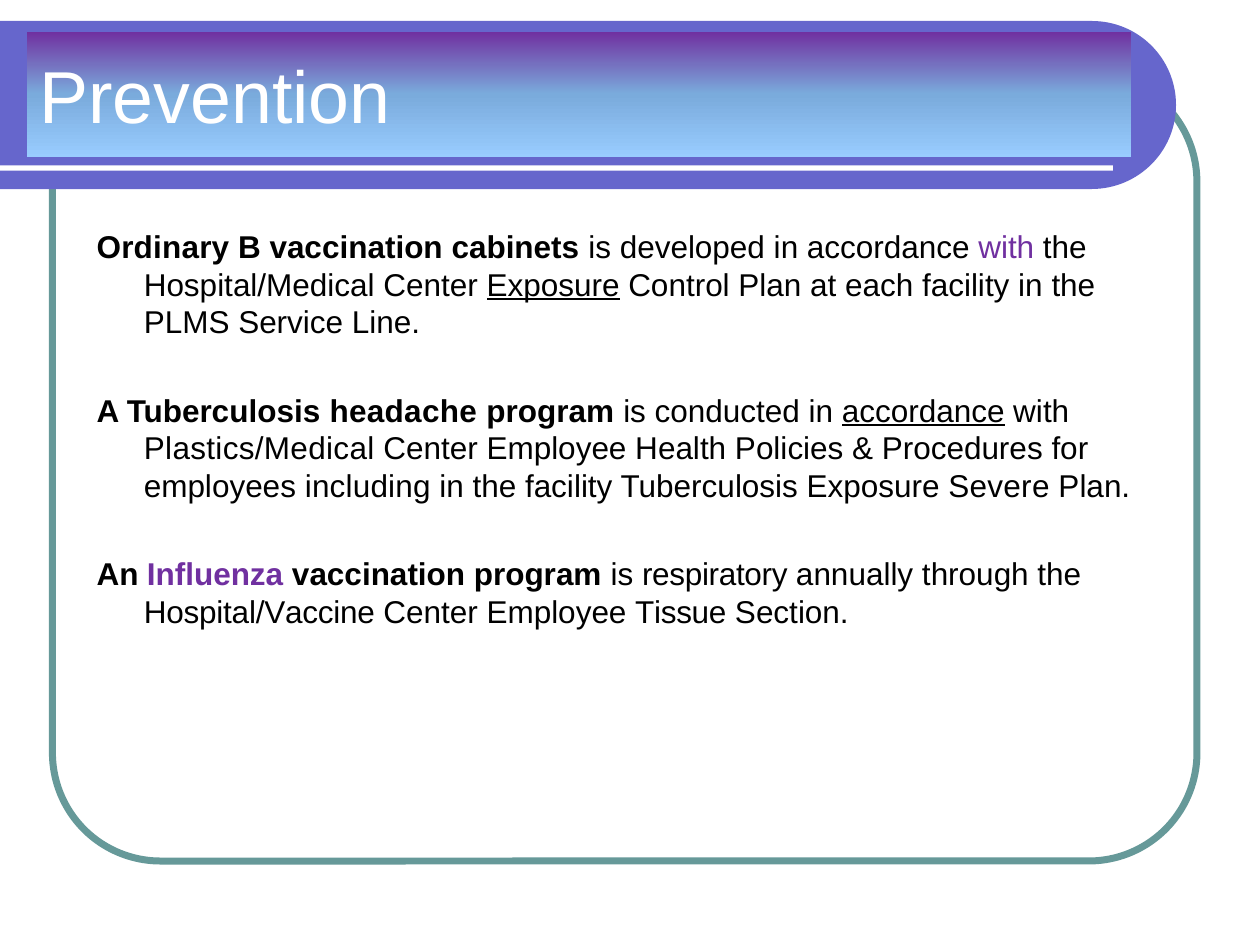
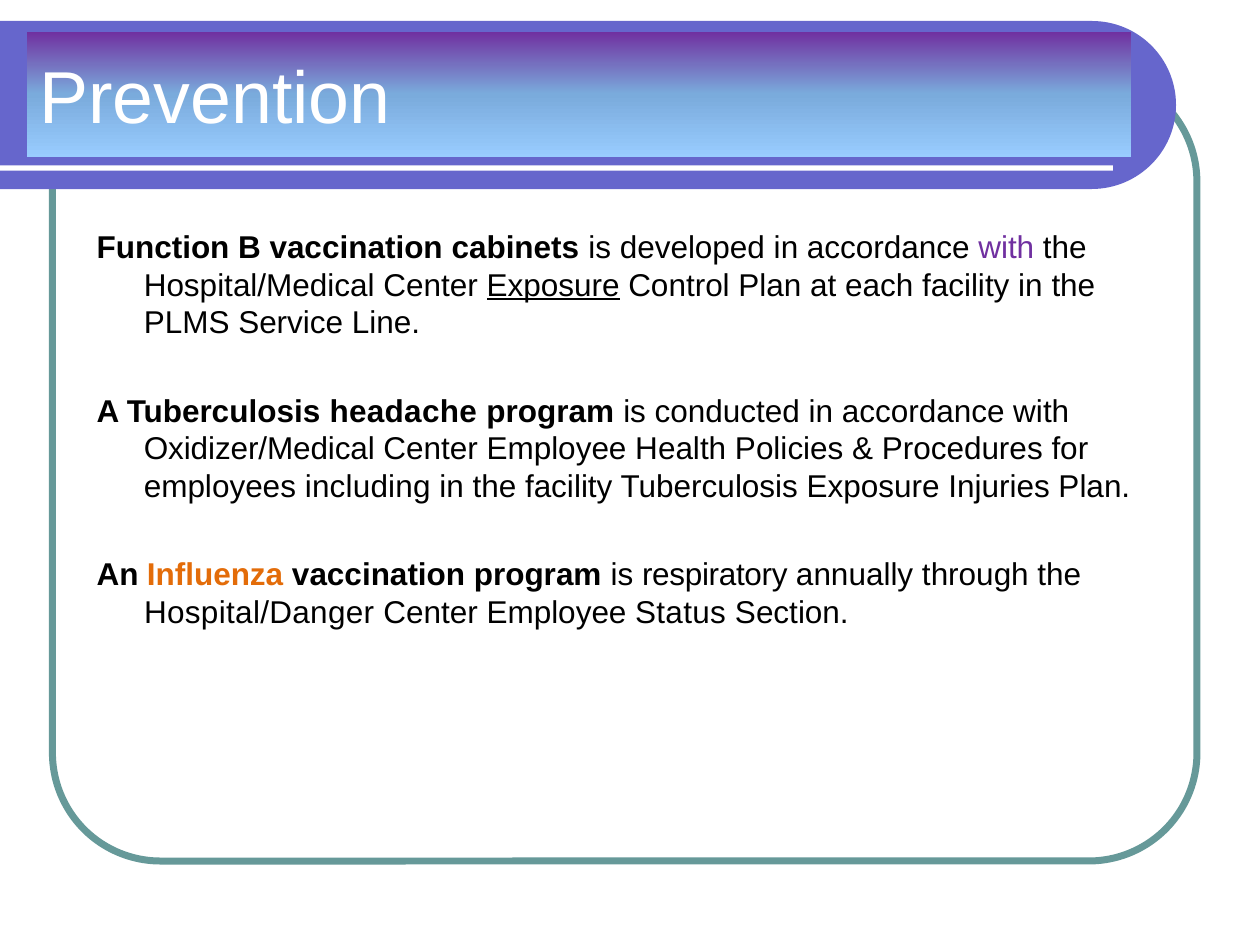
Ordinary: Ordinary -> Function (163, 248)
accordance underline: present -> none (923, 412)
Plastics/Medical: Plastics/Medical -> Oxidizer/Medical (259, 450)
Severe: Severe -> Injuries (999, 487)
Influenza colour: purple -> orange (215, 576)
Hospital/Vaccine: Hospital/Vaccine -> Hospital/Danger (259, 613)
Tissue: Tissue -> Status (681, 613)
